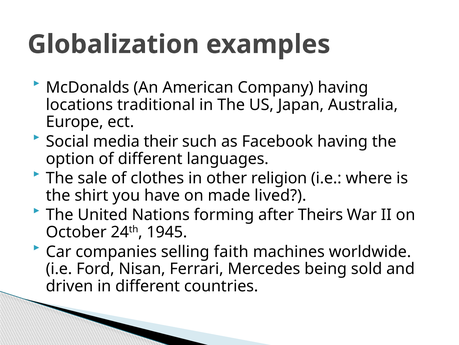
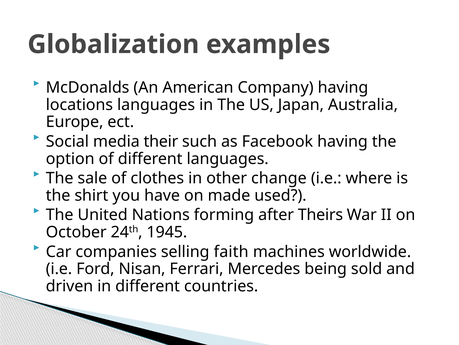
locations traditional: traditional -> languages (156, 105)
religion: religion -> change (279, 178)
lived: lived -> used (280, 195)
